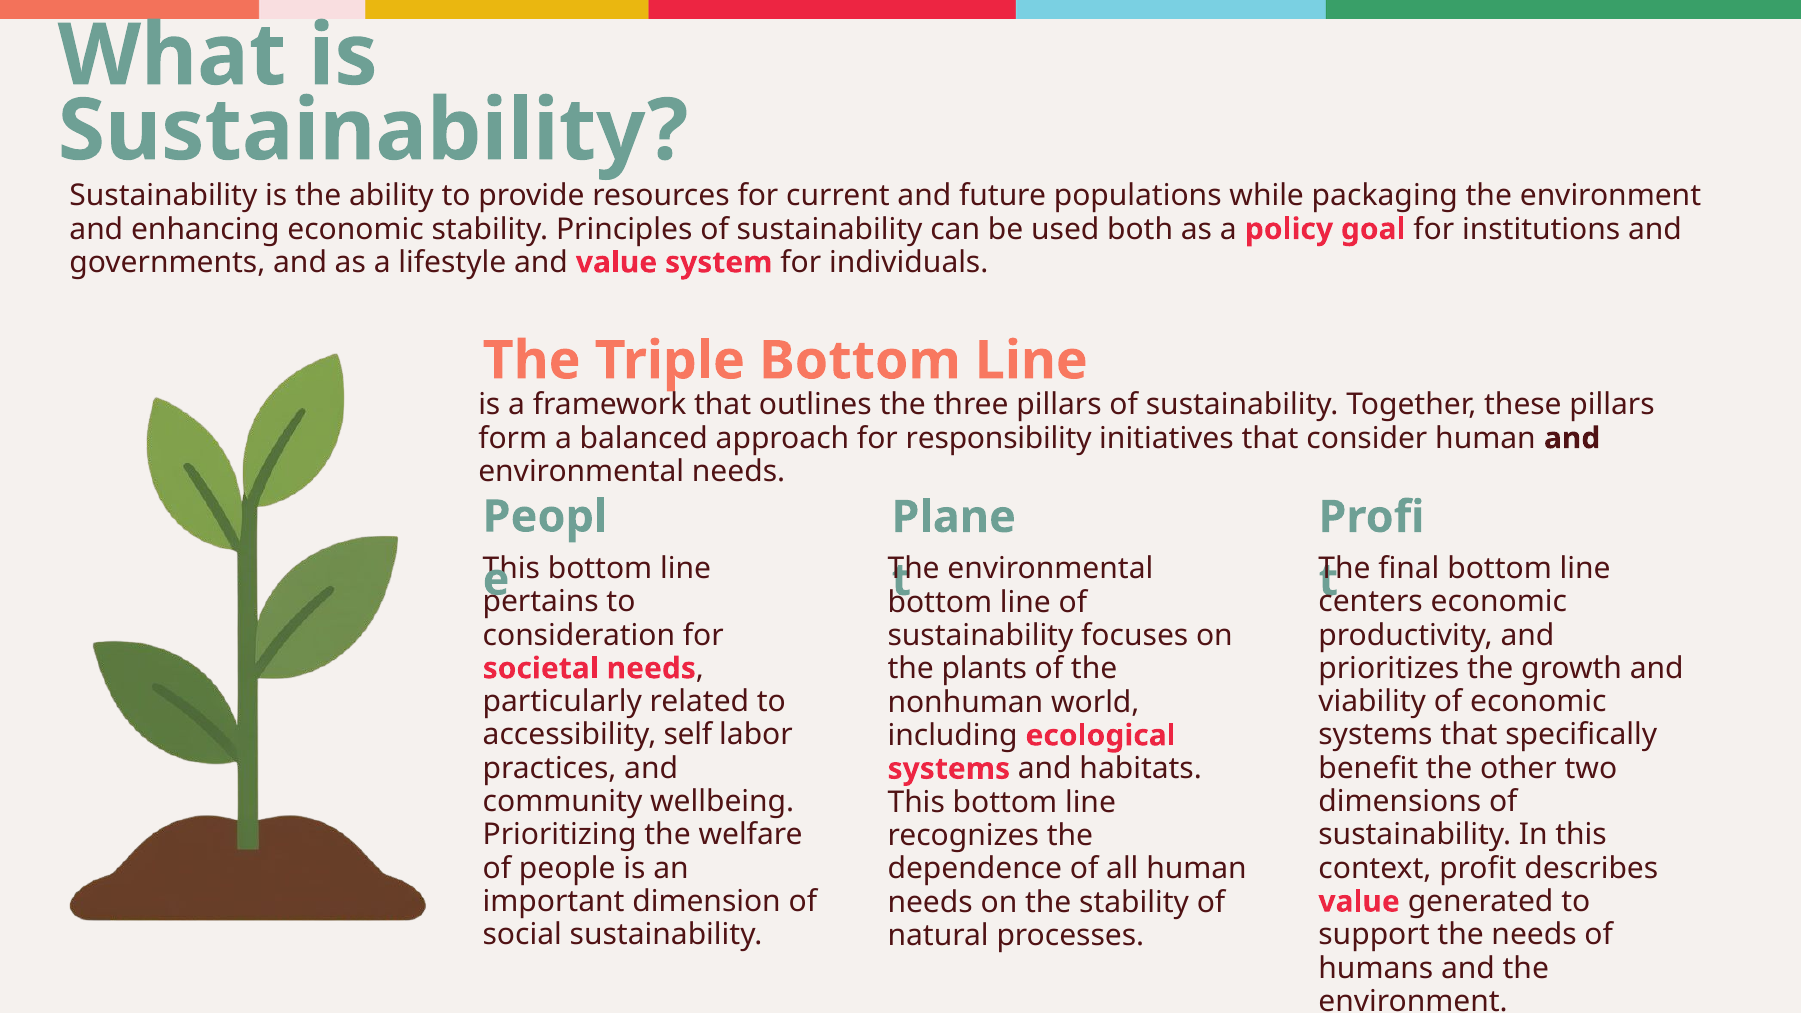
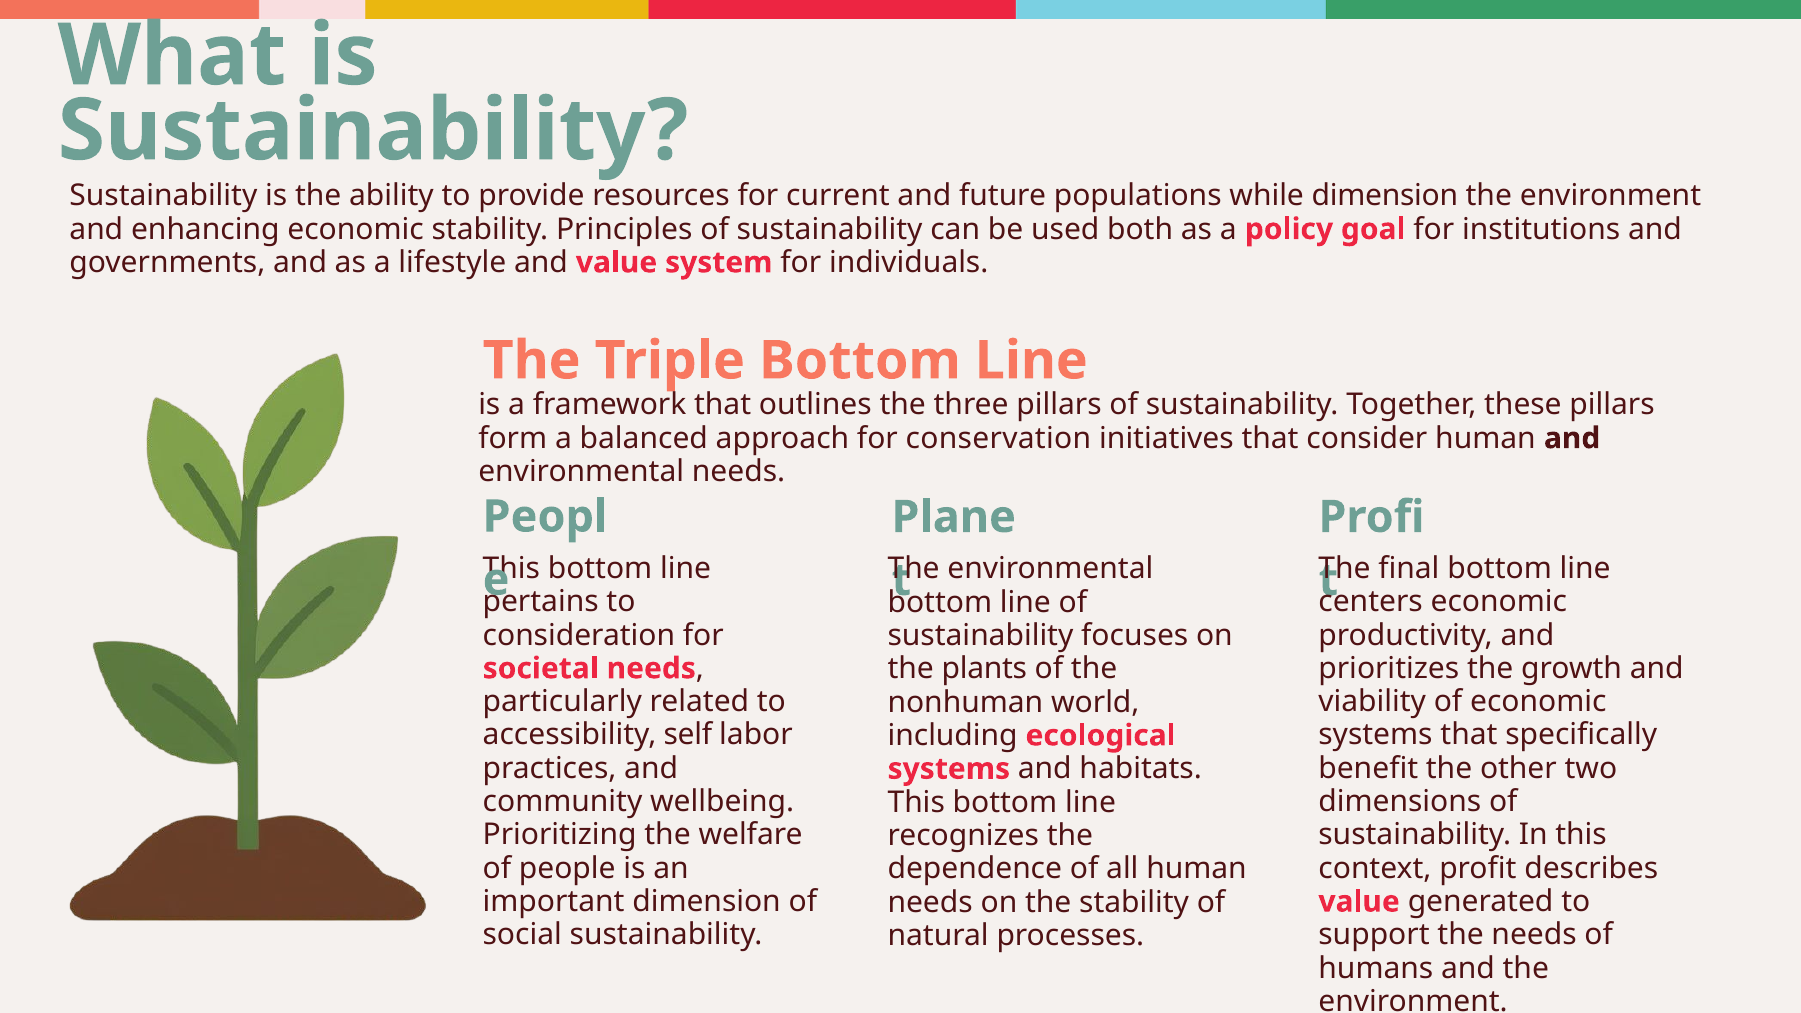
while packaging: packaging -> dimension (1385, 196)
responsibility: responsibility -> conservation (998, 438)
